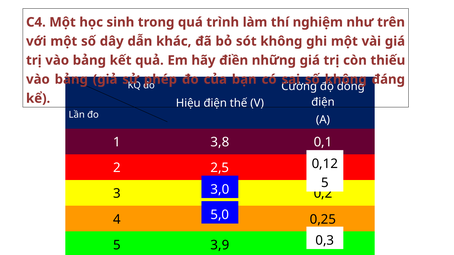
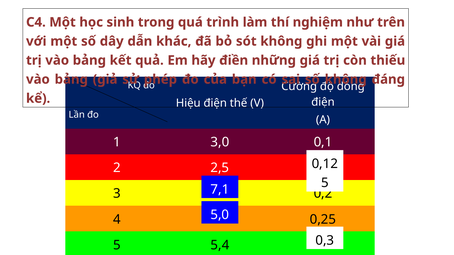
3,8: 3,8 -> 3,0 (220, 142)
3,0: 3,0 -> 7,1 (220, 190)
3,9: 3,9 -> 5,4 (220, 245)
